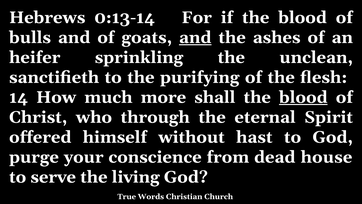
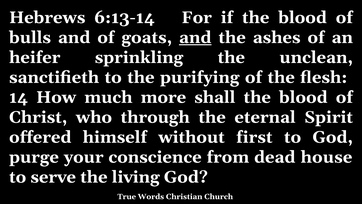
0:13-14: 0:13-14 -> 6:13-14 (125, 18)
blood underline: present -> none (303, 97)
hast: hast -> first (254, 137)
